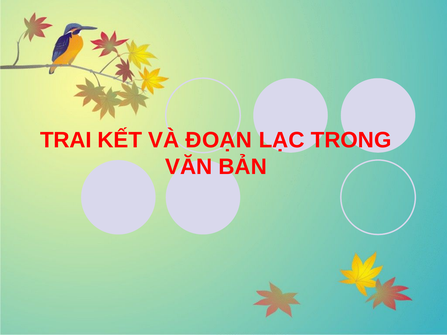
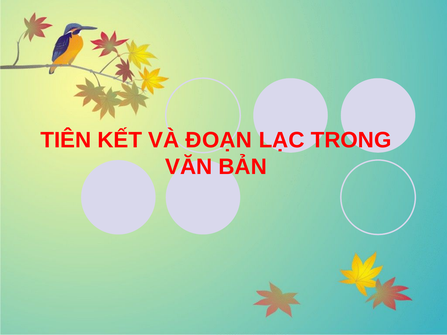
TRAI: TRAI -> TIÊN (66, 140)
